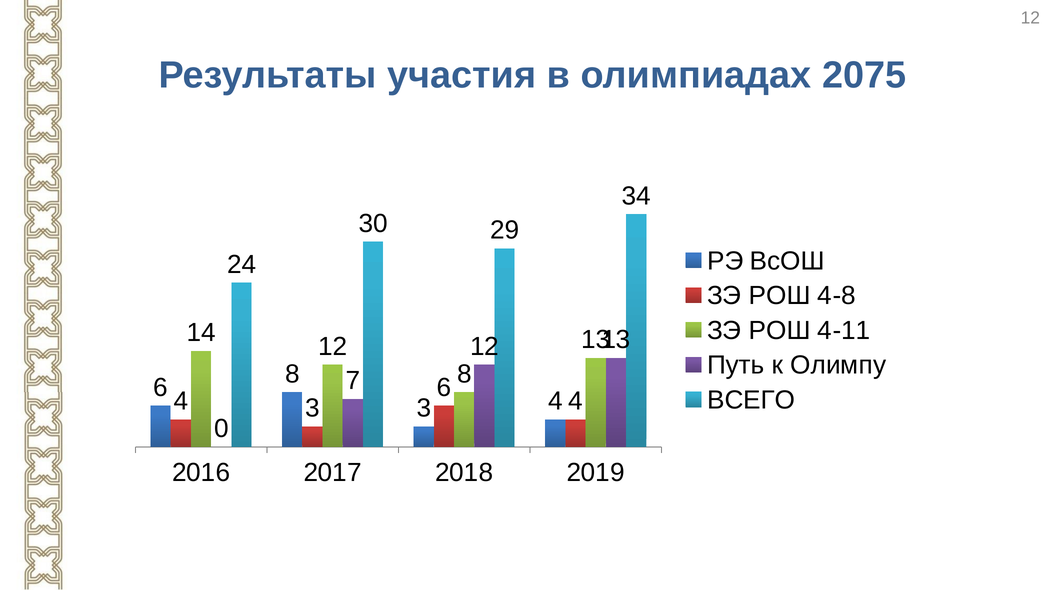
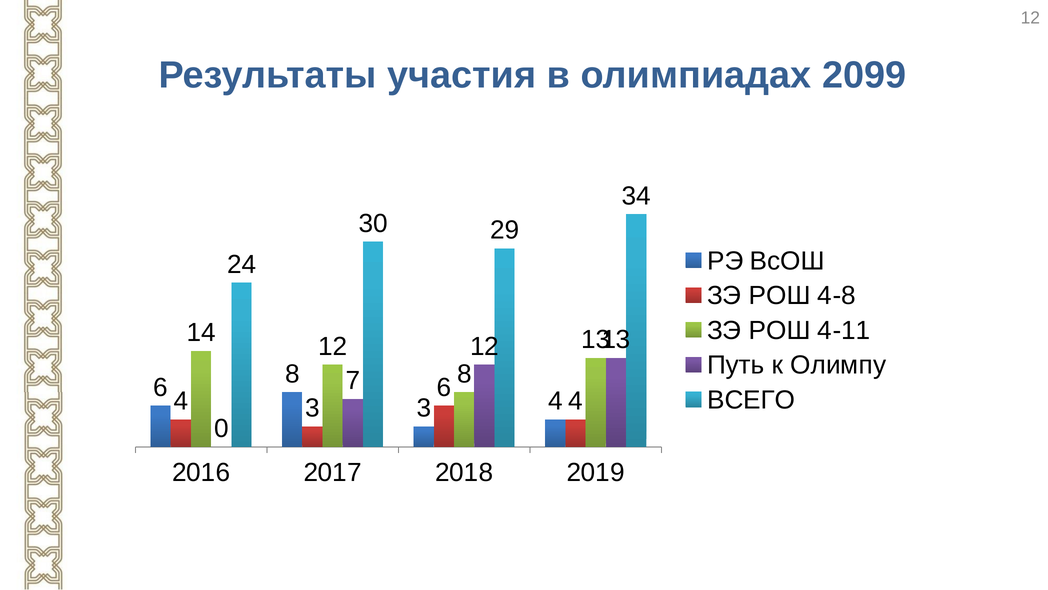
2075: 2075 -> 2099 (864, 75)
